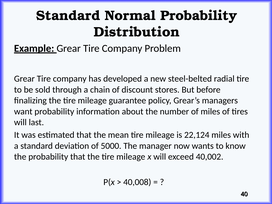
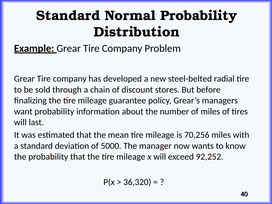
22,124: 22,124 -> 70,256 (197, 135)
40,002: 40,002 -> 92,252 (210, 157)
40,008: 40,008 -> 36,320 (137, 182)
